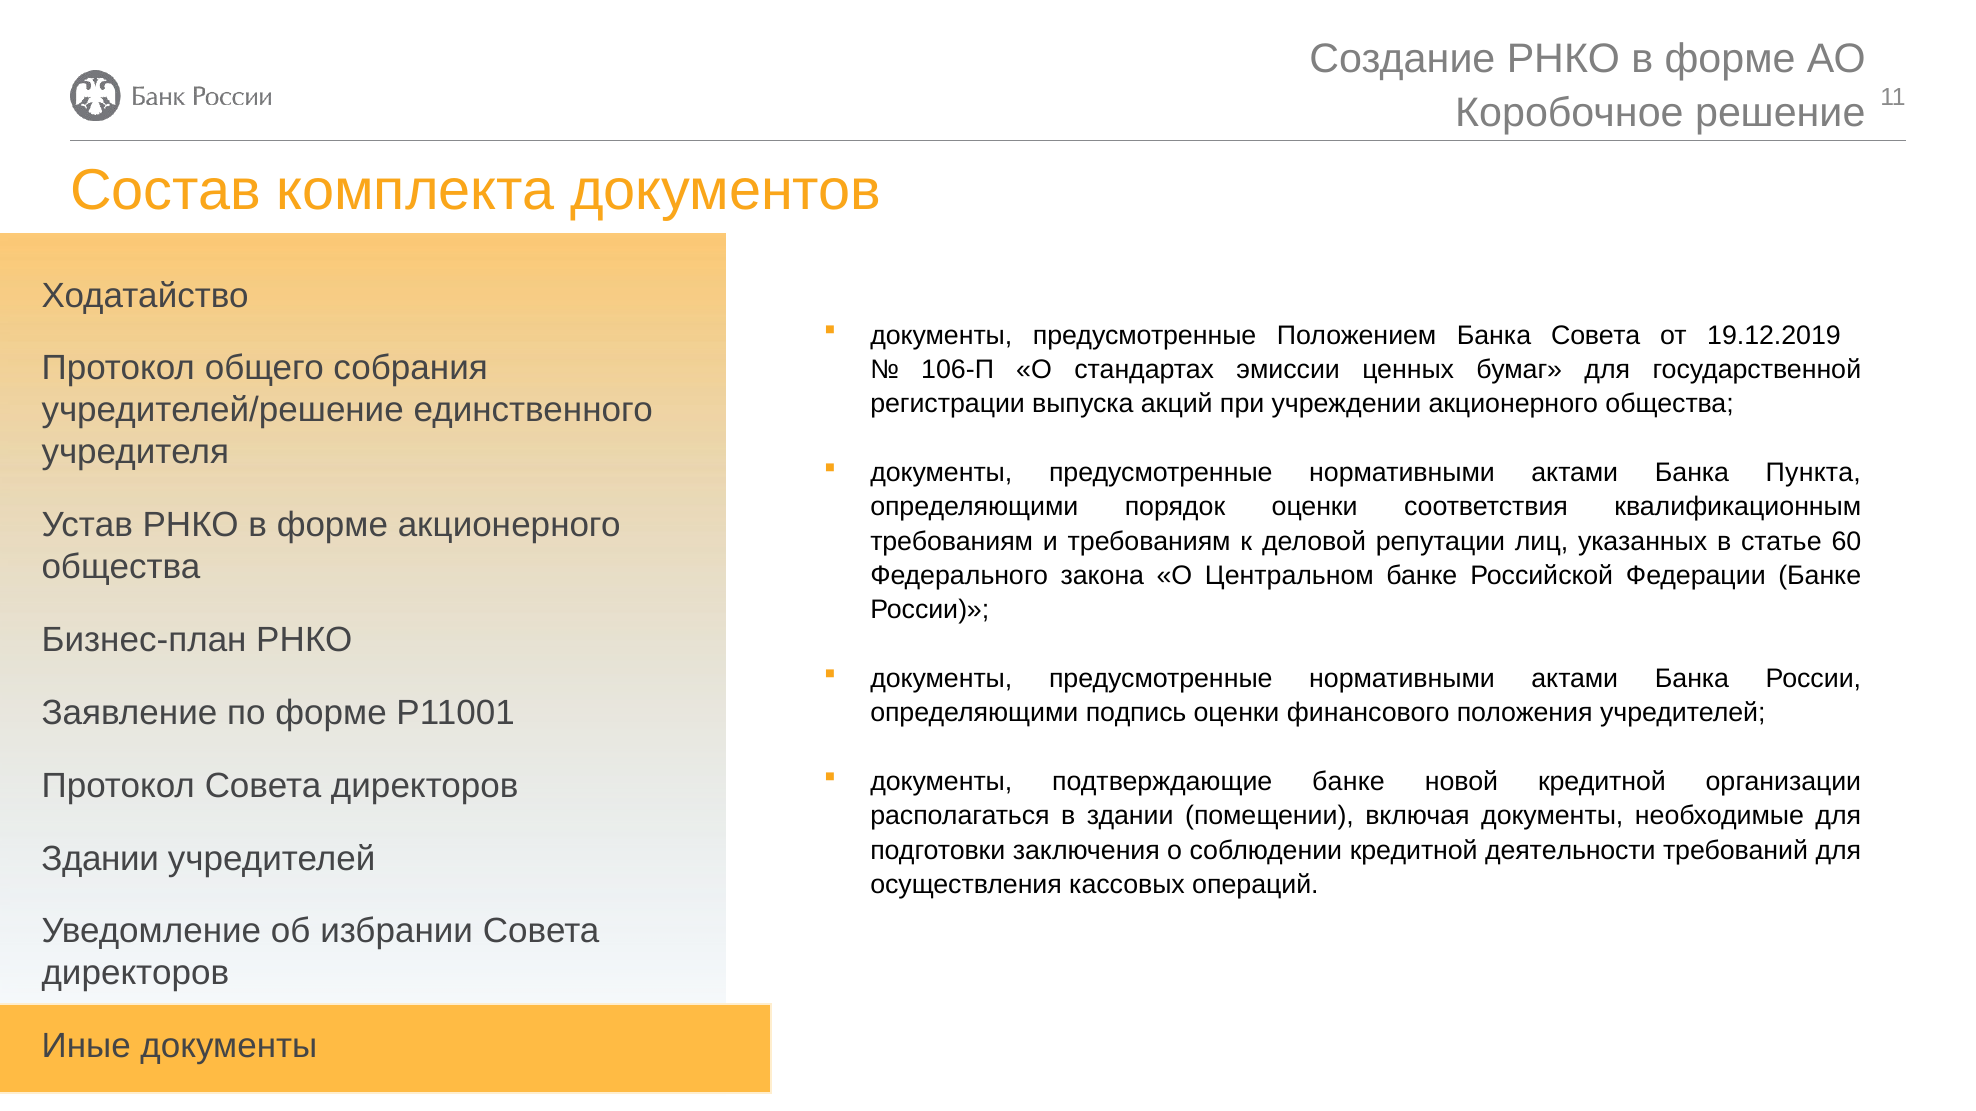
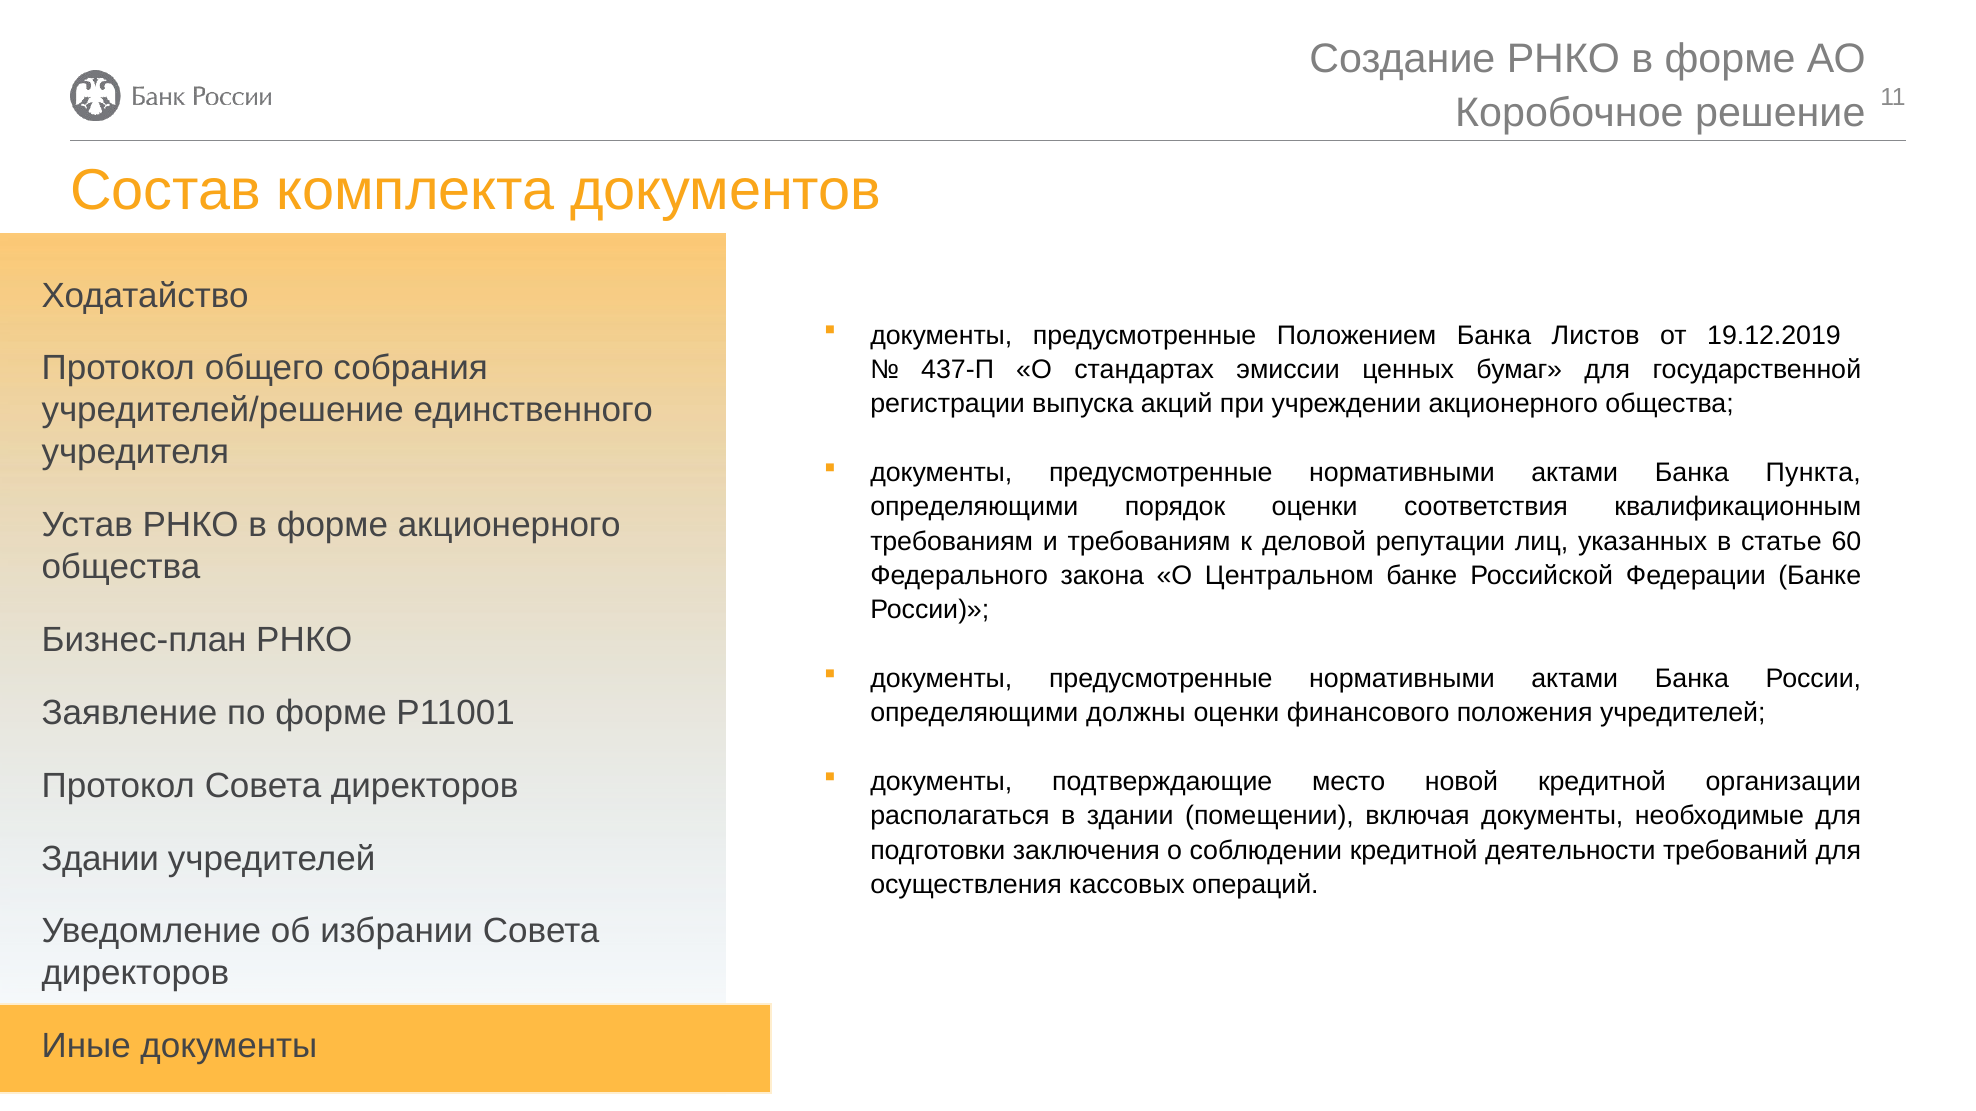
Банка Совета: Совета -> Листов (1596, 335)
106-П: 106-П -> 437-П (958, 370)
подпись: подпись -> должны (1136, 713)
подтверждающие банке: банке -> место (1349, 782)
